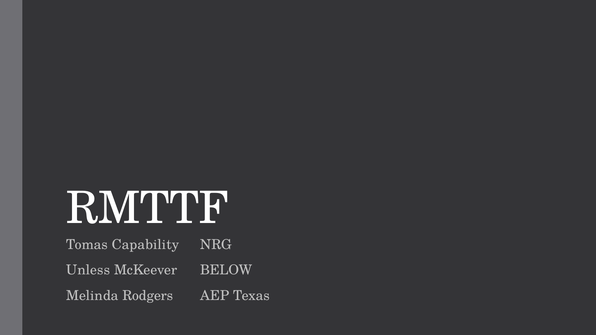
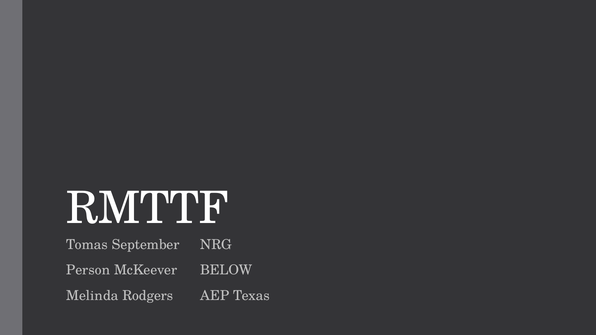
Capability: Capability -> September (146, 245)
Unless: Unless -> Person (88, 270)
